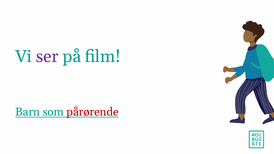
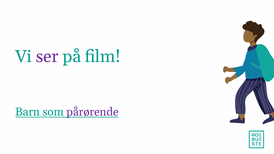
pårørende colour: red -> purple (93, 112)
